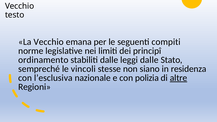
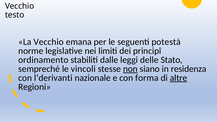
compiti: compiti -> potestà (166, 42)
leggi dalle: dalle -> delle (149, 60)
non underline: none -> present (130, 69)
l’esclusiva: l’esclusiva -> l’derivanti (53, 78)
polizia: polizia -> forma (147, 78)
